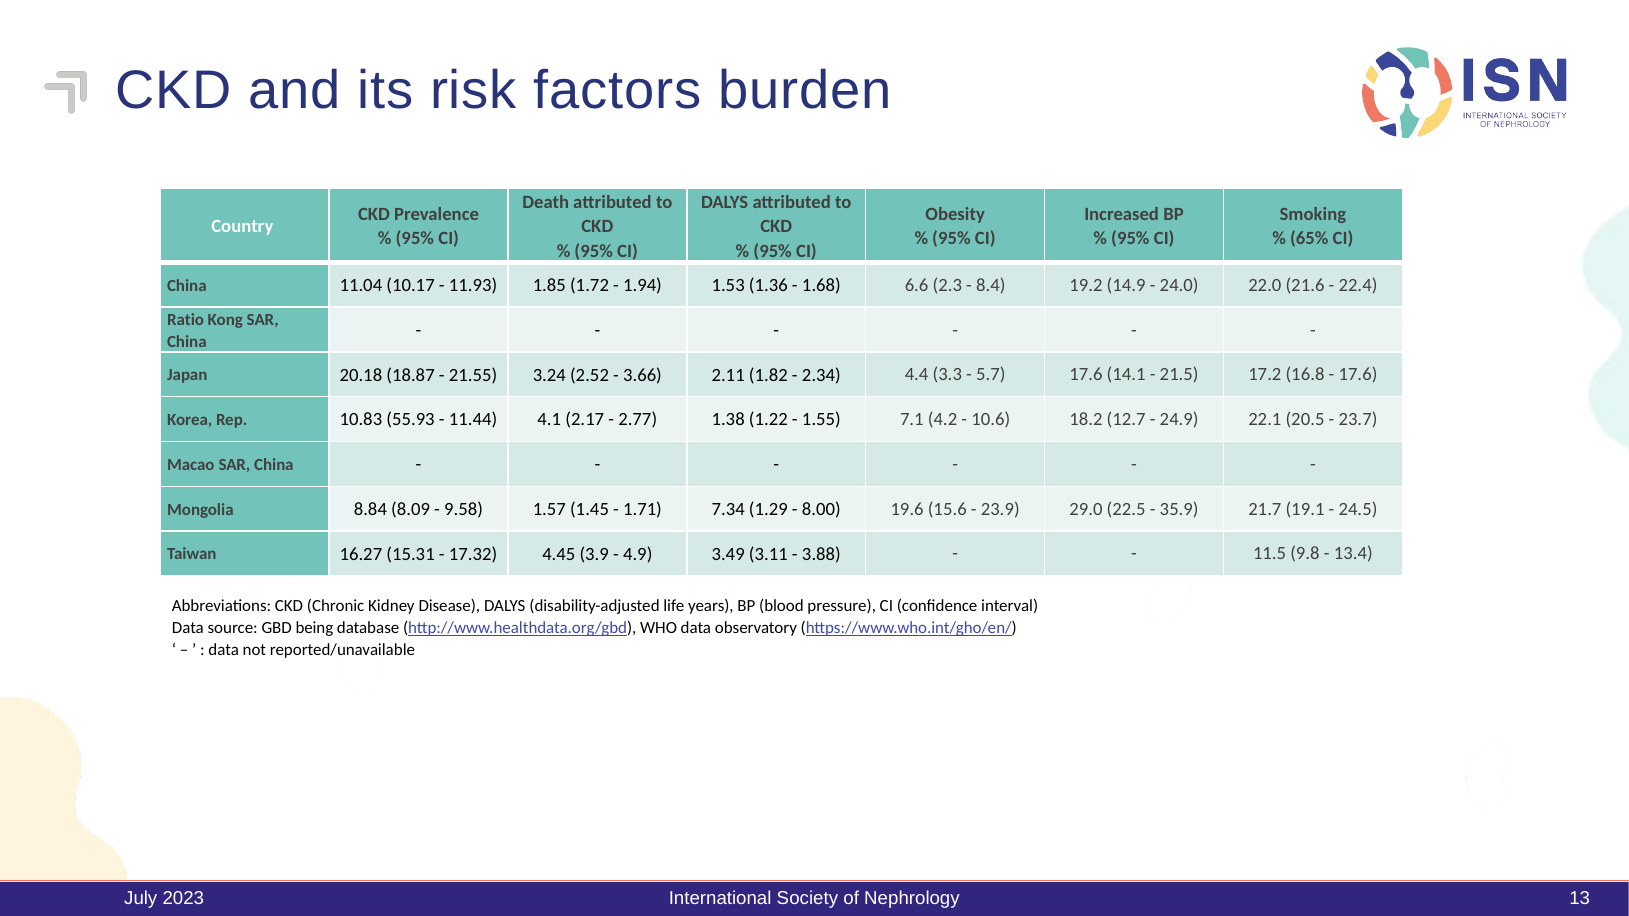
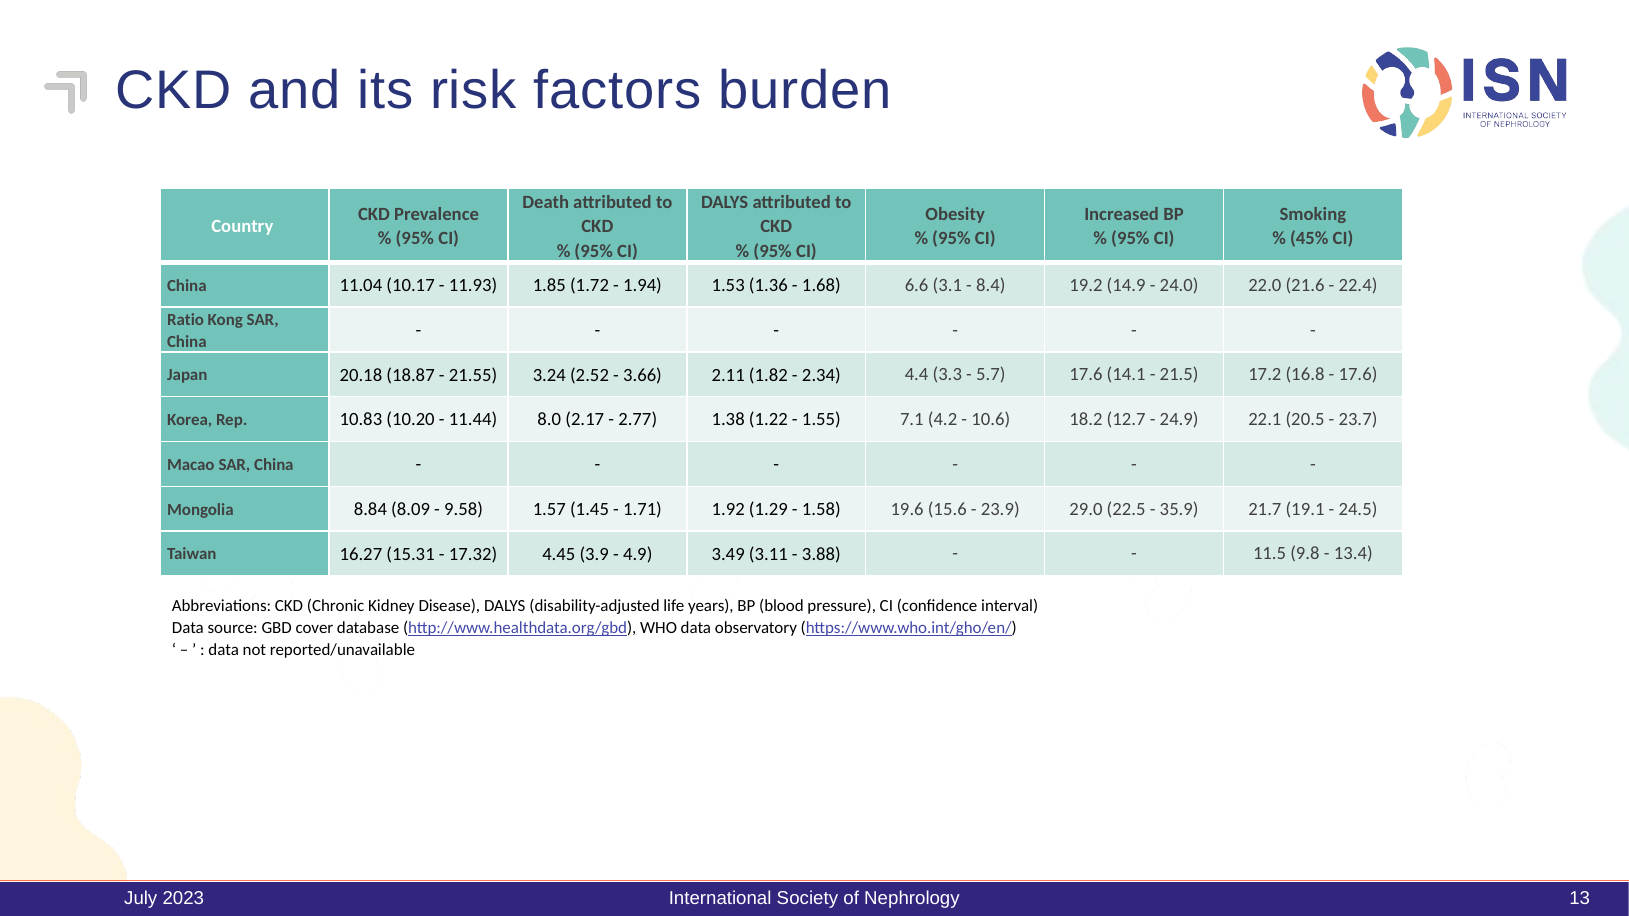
65%: 65% -> 45% (1309, 239)
2.3: 2.3 -> 3.1 (947, 285)
55.93: 55.93 -> 10.20 (411, 420)
4.1: 4.1 -> 8.0 (549, 420)
7.34: 7.34 -> 1.92 (728, 509)
8.00: 8.00 -> 1.58 (821, 509)
being: being -> cover (314, 628)
